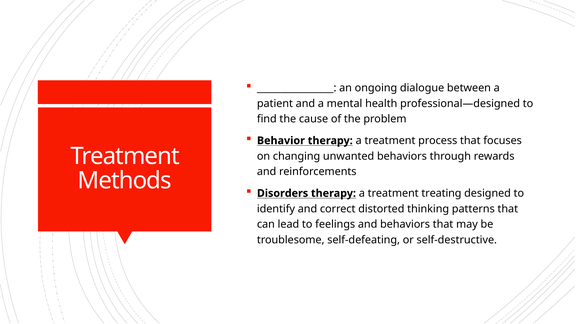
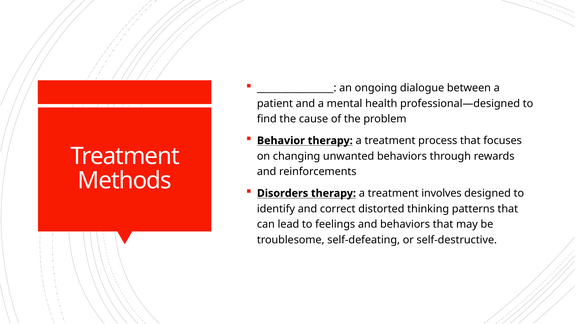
treating: treating -> involves (441, 193)
